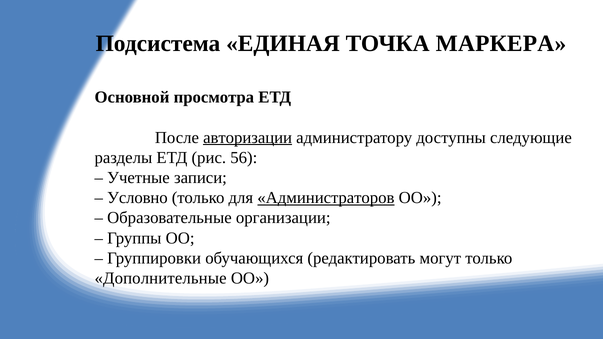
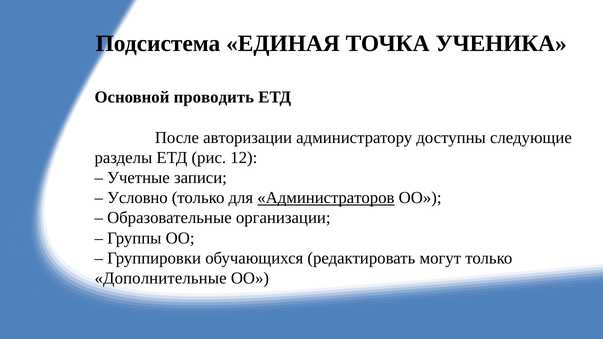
МАРКЕРА: МАРКЕРА -> УЧЕНИКА (501, 43)
просмотра: просмотра -> проводить (214, 97)
авторизации underline: present -> none (248, 138)
56: 56 -> 12 (244, 158)
